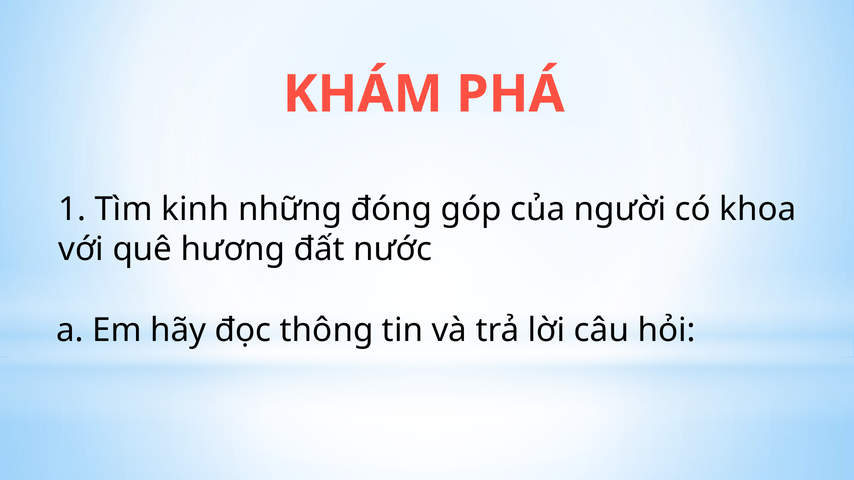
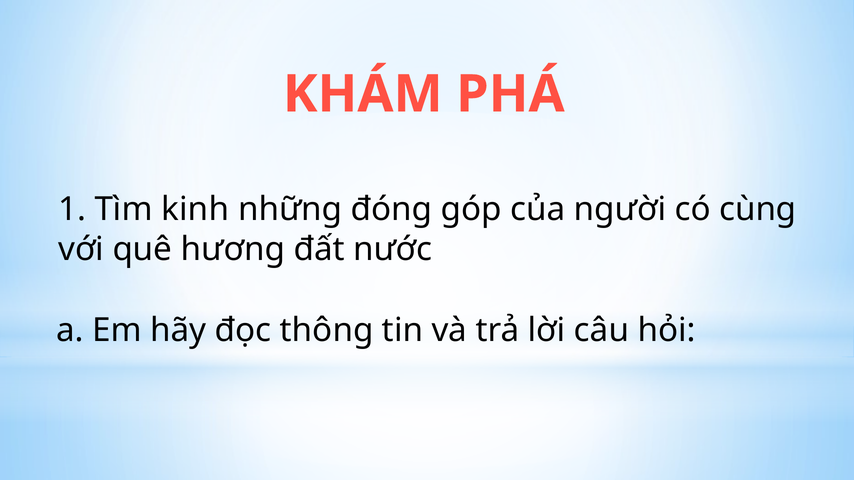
khoa: khoa -> cùng (758, 210)
